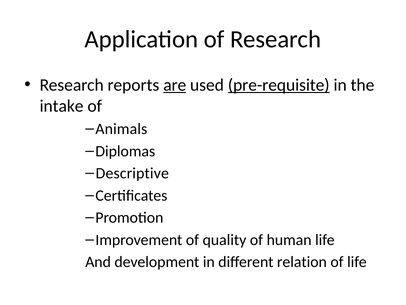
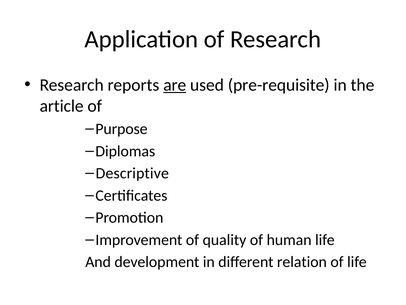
pre-requisite underline: present -> none (279, 85)
intake: intake -> article (62, 106)
Animals: Animals -> Purpose (121, 129)
